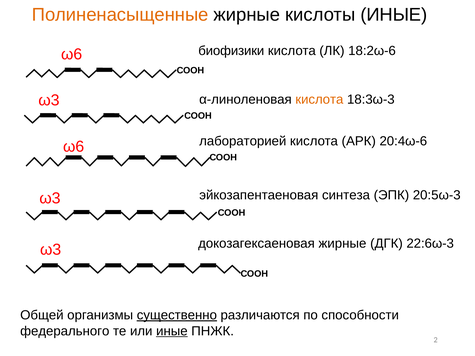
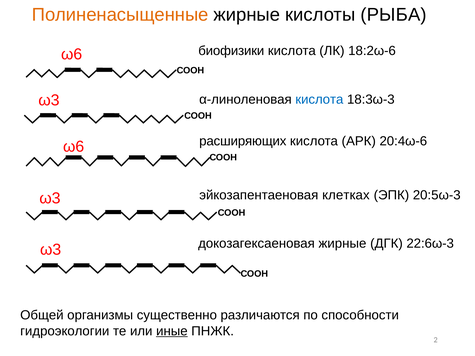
кислоты ИНЫЕ: ИНЫЕ -> РЫБА (394, 15)
кислота colour: orange -> blue (319, 100)
лабораторией: лабораторией -> расширяющих (243, 141)
синтеза: синтеза -> клетках (346, 195)
существенно underline: present -> none (177, 315)
федерального: федерального -> гидроэкологии (65, 331)
